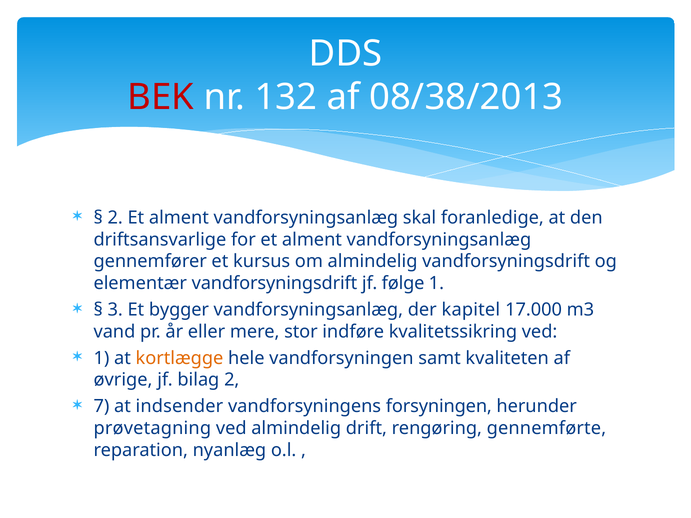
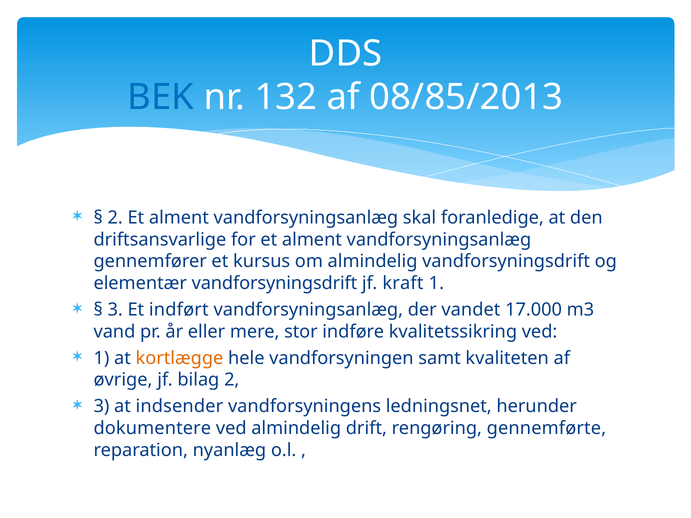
BEK colour: red -> blue (161, 97)
08/38/2013: 08/38/2013 -> 08/85/2013 (466, 97)
følge: følge -> kraft (403, 283)
bygger: bygger -> indført (179, 310)
kapitel: kapitel -> vandet (471, 310)
7: 7 -> 3 (101, 407)
forsyningen: forsyningen -> ledningsnet (439, 407)
prøvetagning: prøvetagning -> dokumentere (152, 428)
